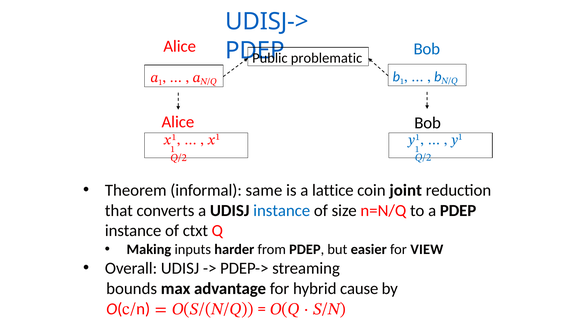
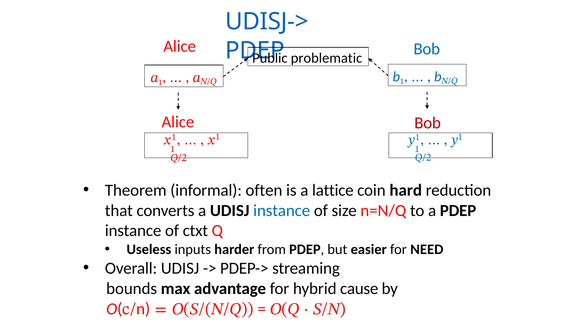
Bob colour: black -> red (428, 123)
same: same -> often (264, 190)
joint: joint -> hard (406, 190)
Making: Making -> Useless (149, 250)
VIEW: VIEW -> NEED (427, 250)
